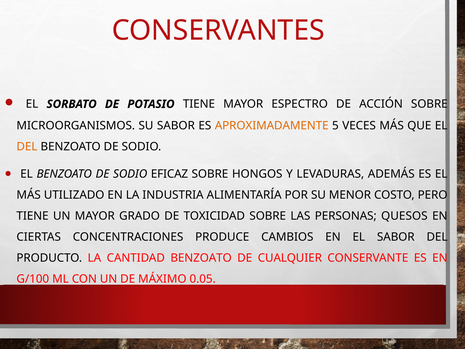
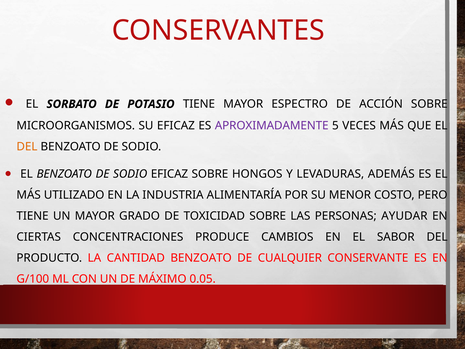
SU SABOR: SABOR -> EFICAZ (176, 126)
APROXIMADAMENTE colour: orange -> purple (272, 126)
QUESOS: QUESOS -> AYUDAR (404, 216)
